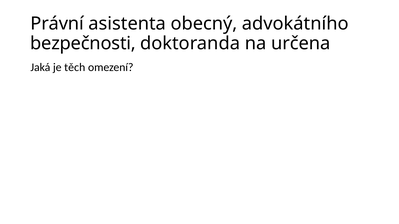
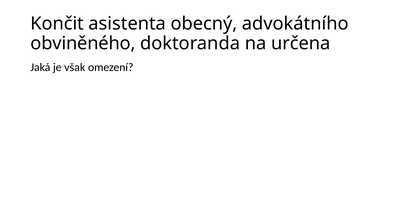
Právní: Právní -> Končit (57, 24)
bezpečnosti: bezpečnosti -> obviněného (83, 43)
těch: těch -> však (75, 67)
